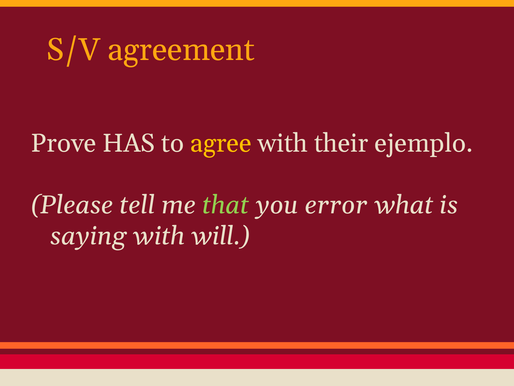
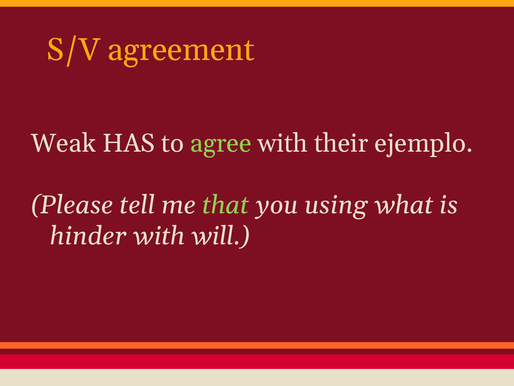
Prove: Prove -> Weak (63, 143)
agree colour: yellow -> light green (221, 143)
error: error -> using (336, 205)
saying: saying -> hinder (88, 236)
